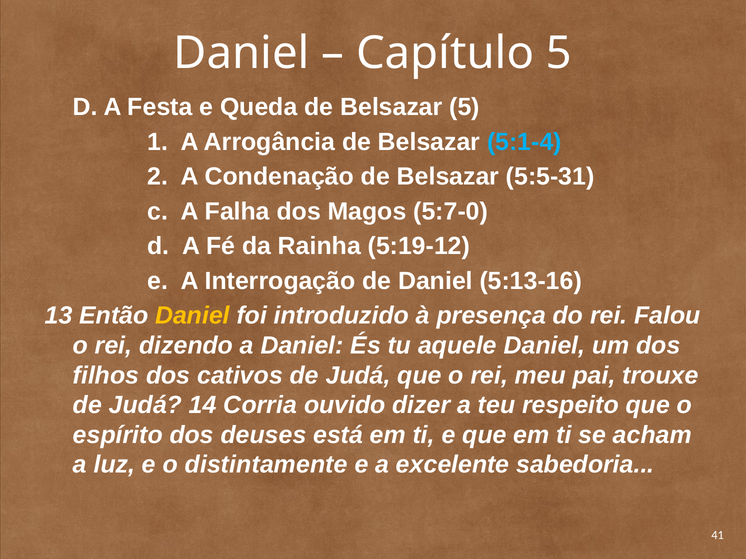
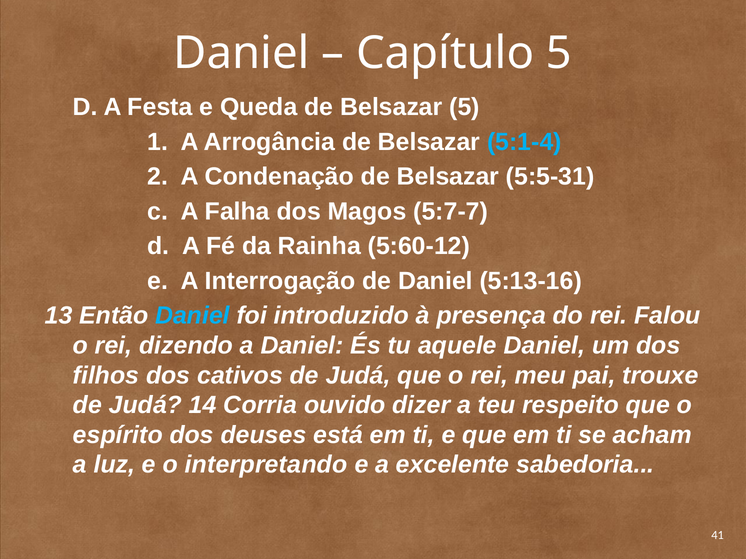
5:7-0: 5:7-0 -> 5:7-7 (451, 212)
5:19-12: 5:19-12 -> 5:60-12 (419, 246)
Daniel colour: yellow -> light blue (192, 316)
distintamente: distintamente -> interpretando (266, 465)
